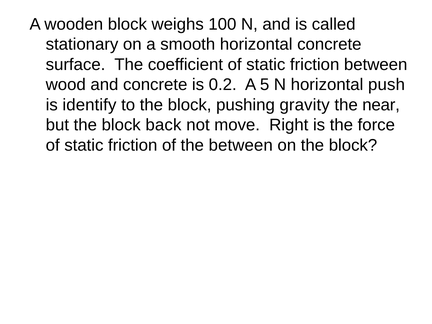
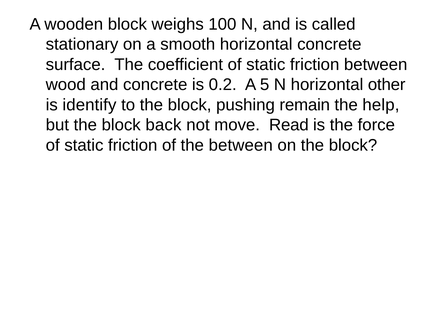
push: push -> other (387, 85)
gravity: gravity -> remain (305, 105)
near: near -> help (381, 105)
Right: Right -> Read (289, 125)
